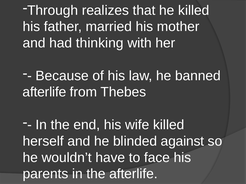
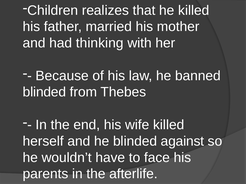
Through: Through -> Children (53, 10)
afterlife: afterlife -> blinded (44, 92)
